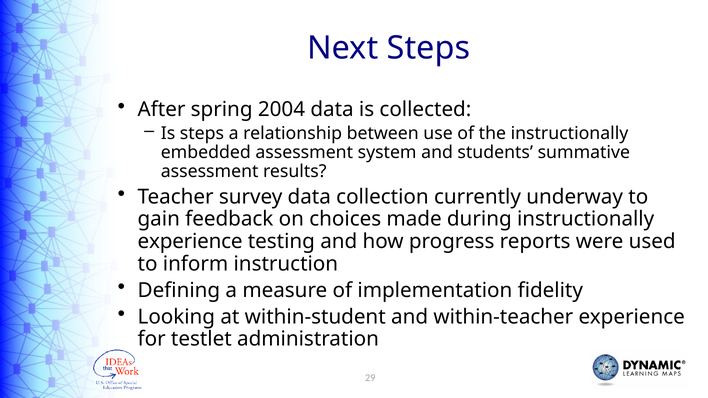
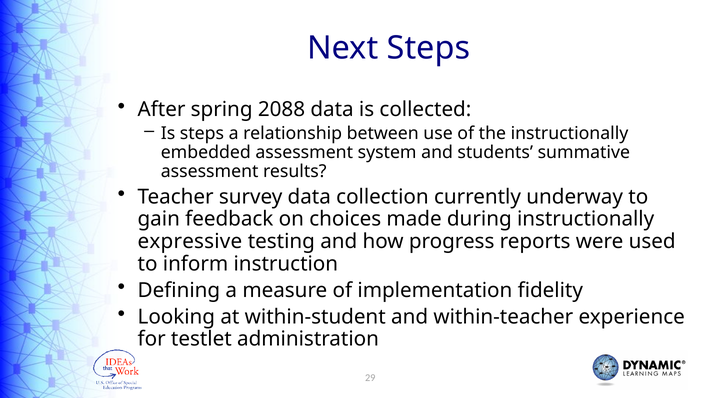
2004: 2004 -> 2088 (282, 109)
experience: experience -> expressive (190, 242)
